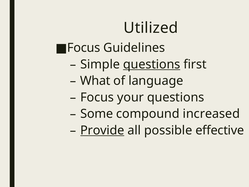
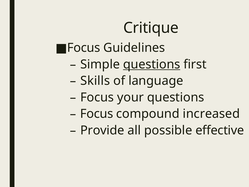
Utilized: Utilized -> Critique (151, 28)
What: What -> Skills (95, 81)
Some: Some -> Focus (97, 114)
Provide underline: present -> none (102, 130)
